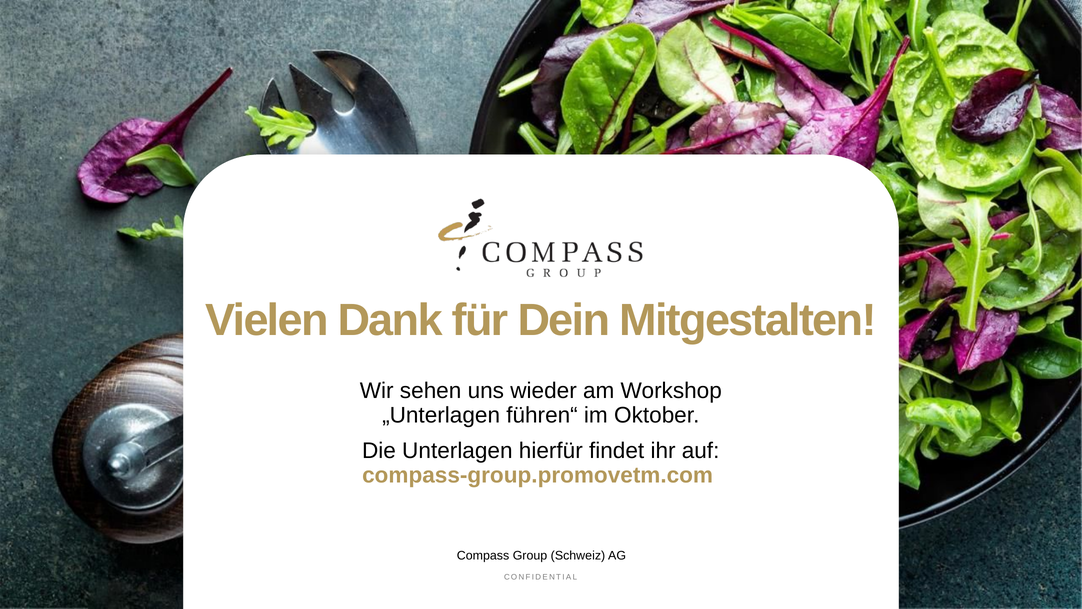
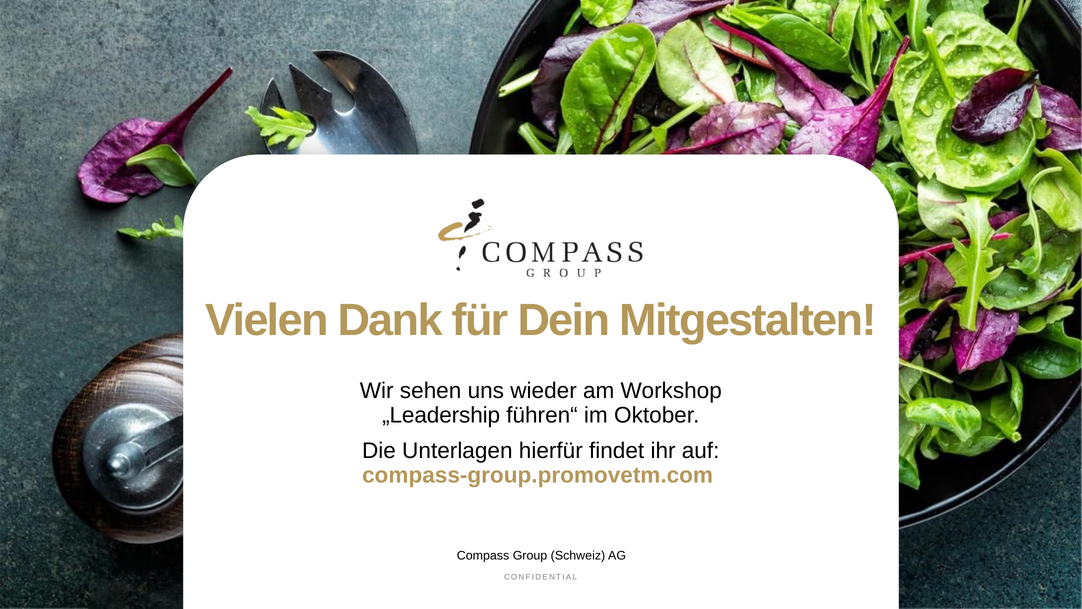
„Unterlagen: „Unterlagen -> „Leadership (441, 415)
